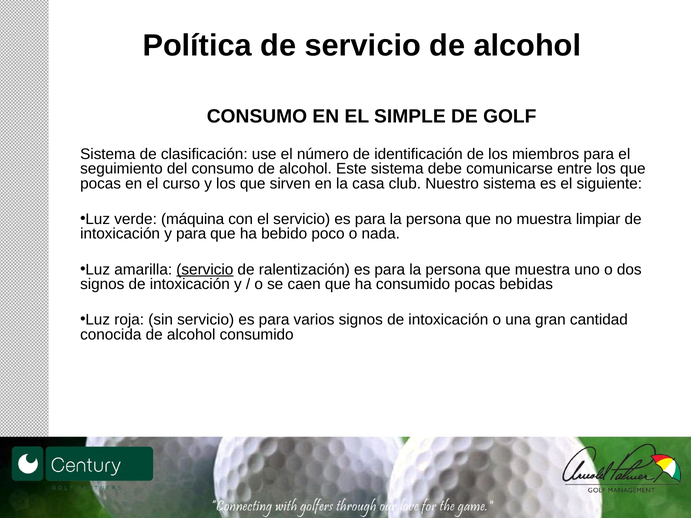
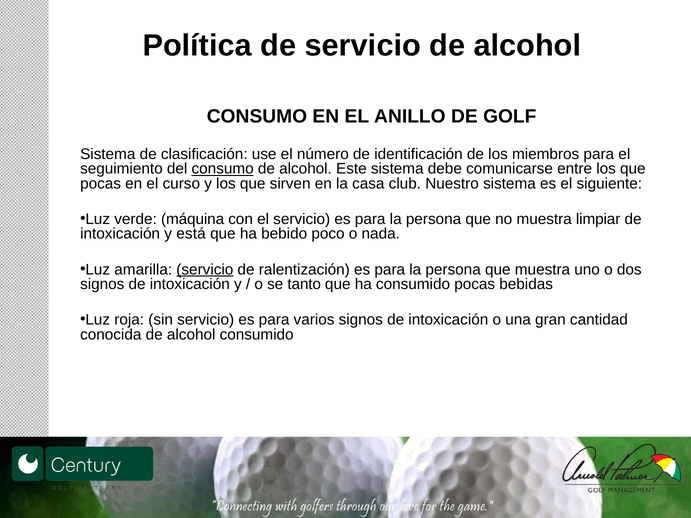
SIMPLE: SIMPLE -> ANILLO (410, 117)
consumo underline: none -> present (223, 169)
y para: para -> está (191, 234)
caen: caen -> tanto (304, 284)
